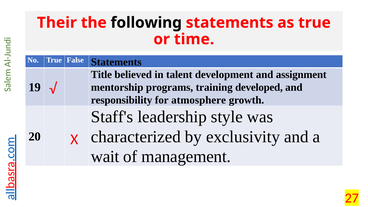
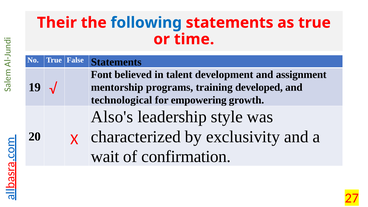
following colour: black -> blue (146, 23)
Title: Title -> Font (101, 75)
responsibility: responsibility -> technological (122, 100)
atmosphere: atmosphere -> empowering (199, 100)
Staff's: Staff's -> Also's (112, 117)
management: management -> confirmation (186, 157)
